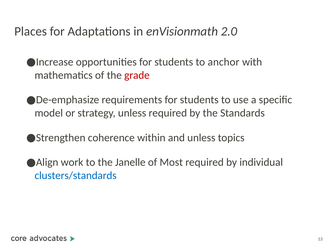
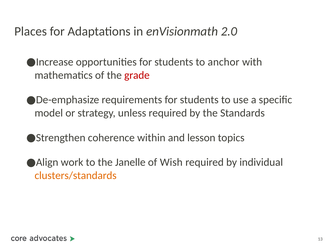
and unless: unless -> lesson (201, 138)
Most: Most -> Wish (171, 162)
clusters/standards colour: blue -> orange (76, 176)
